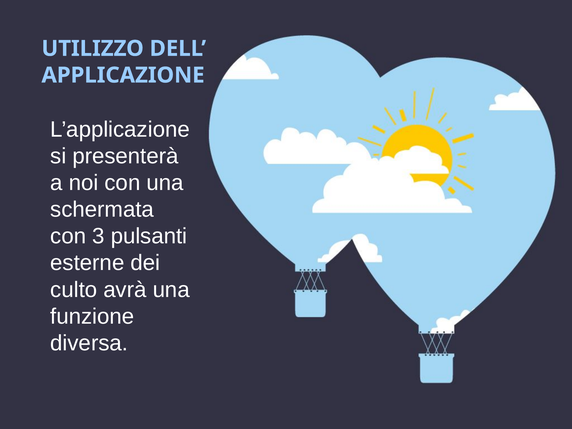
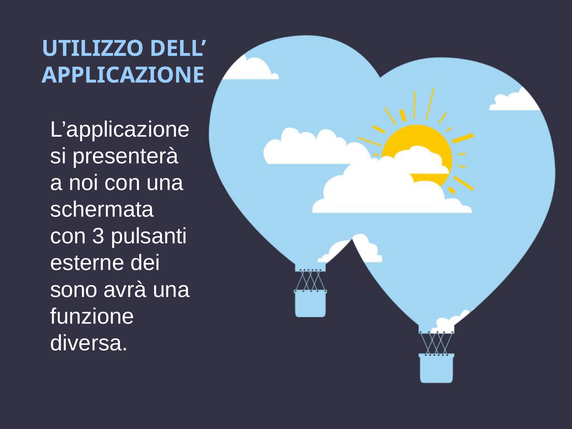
culto: culto -> sono (74, 290)
